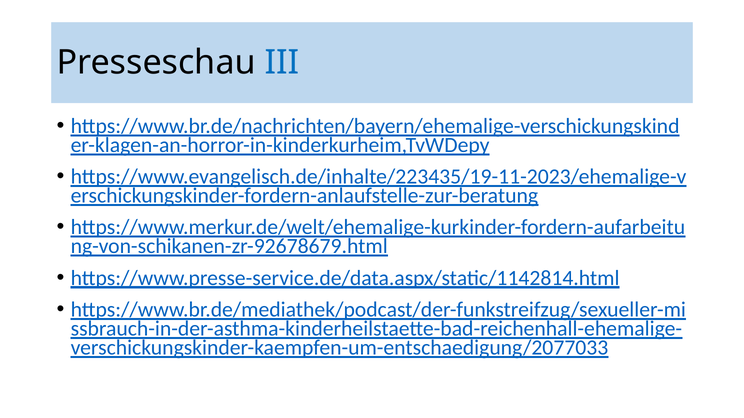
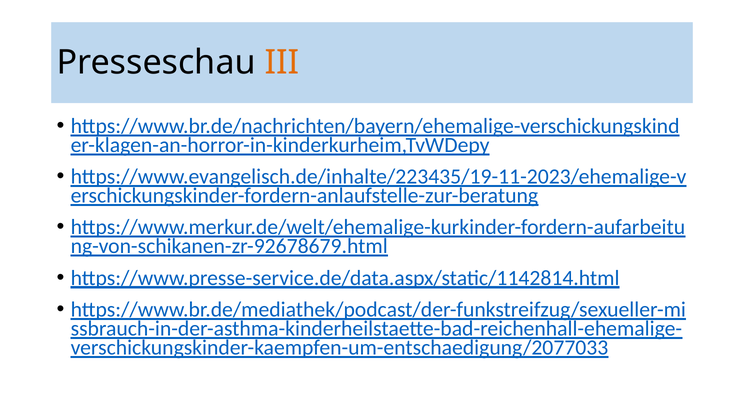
III colour: blue -> orange (282, 62)
